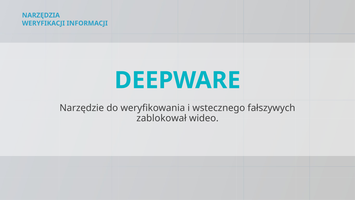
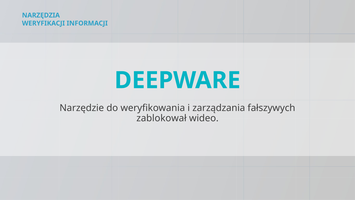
wstecznego: wstecznego -> zarządzania (219, 108)
